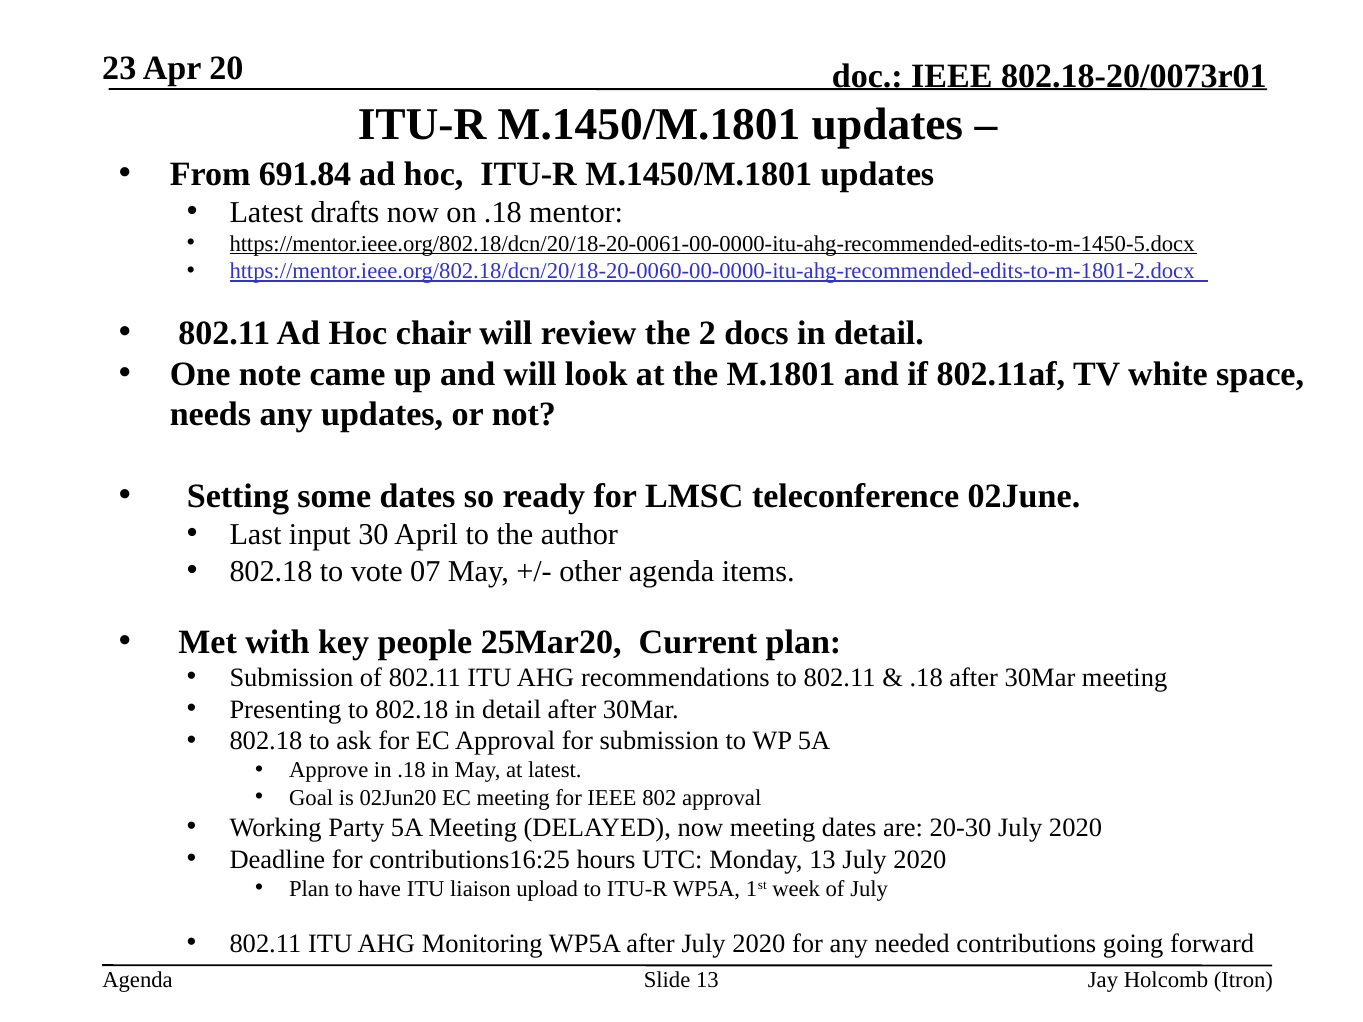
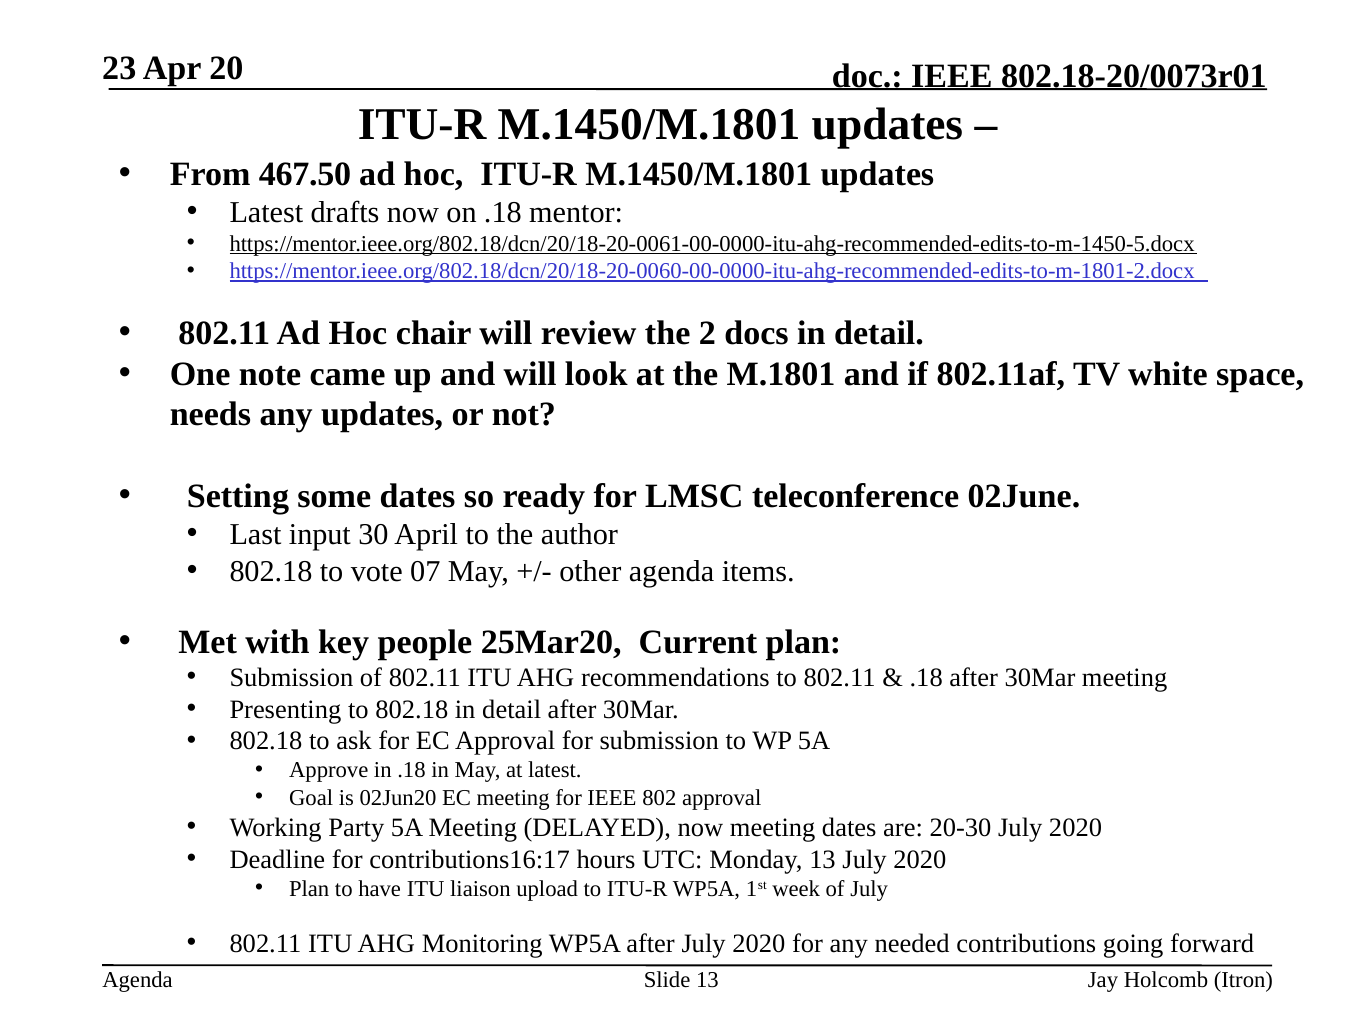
691.84: 691.84 -> 467.50 (305, 174)
contributions16:25: contributions16:25 -> contributions16:17 (470, 860)
